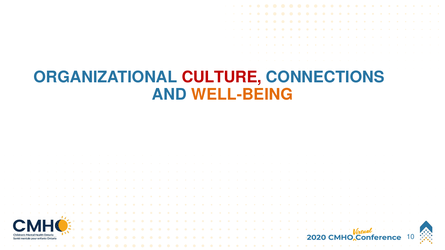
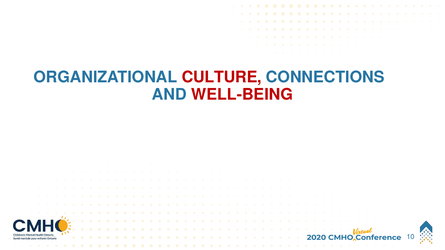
WELL-BEING colour: orange -> red (242, 95)
